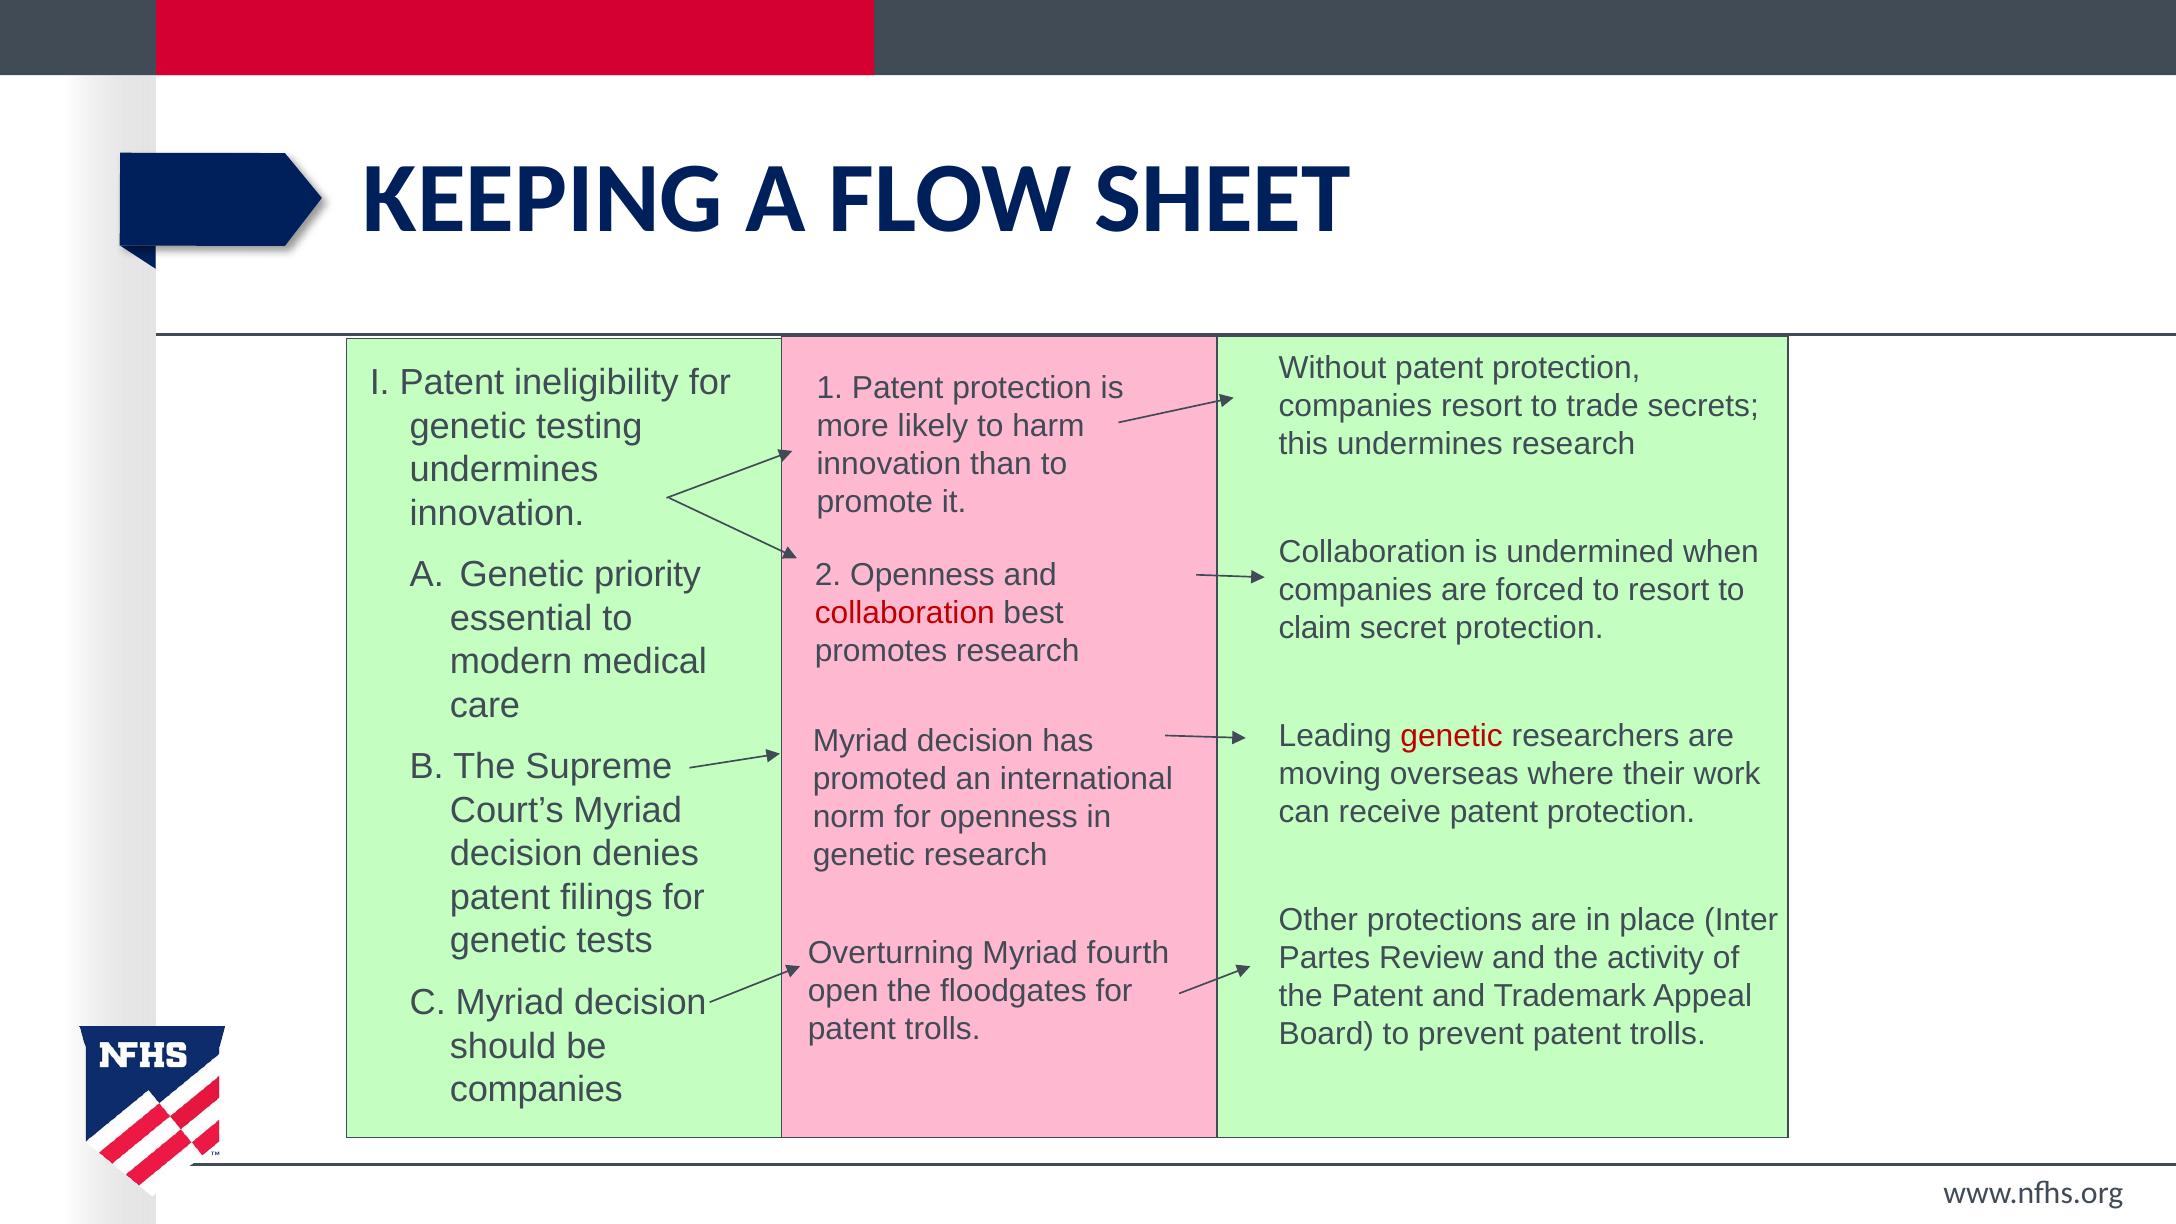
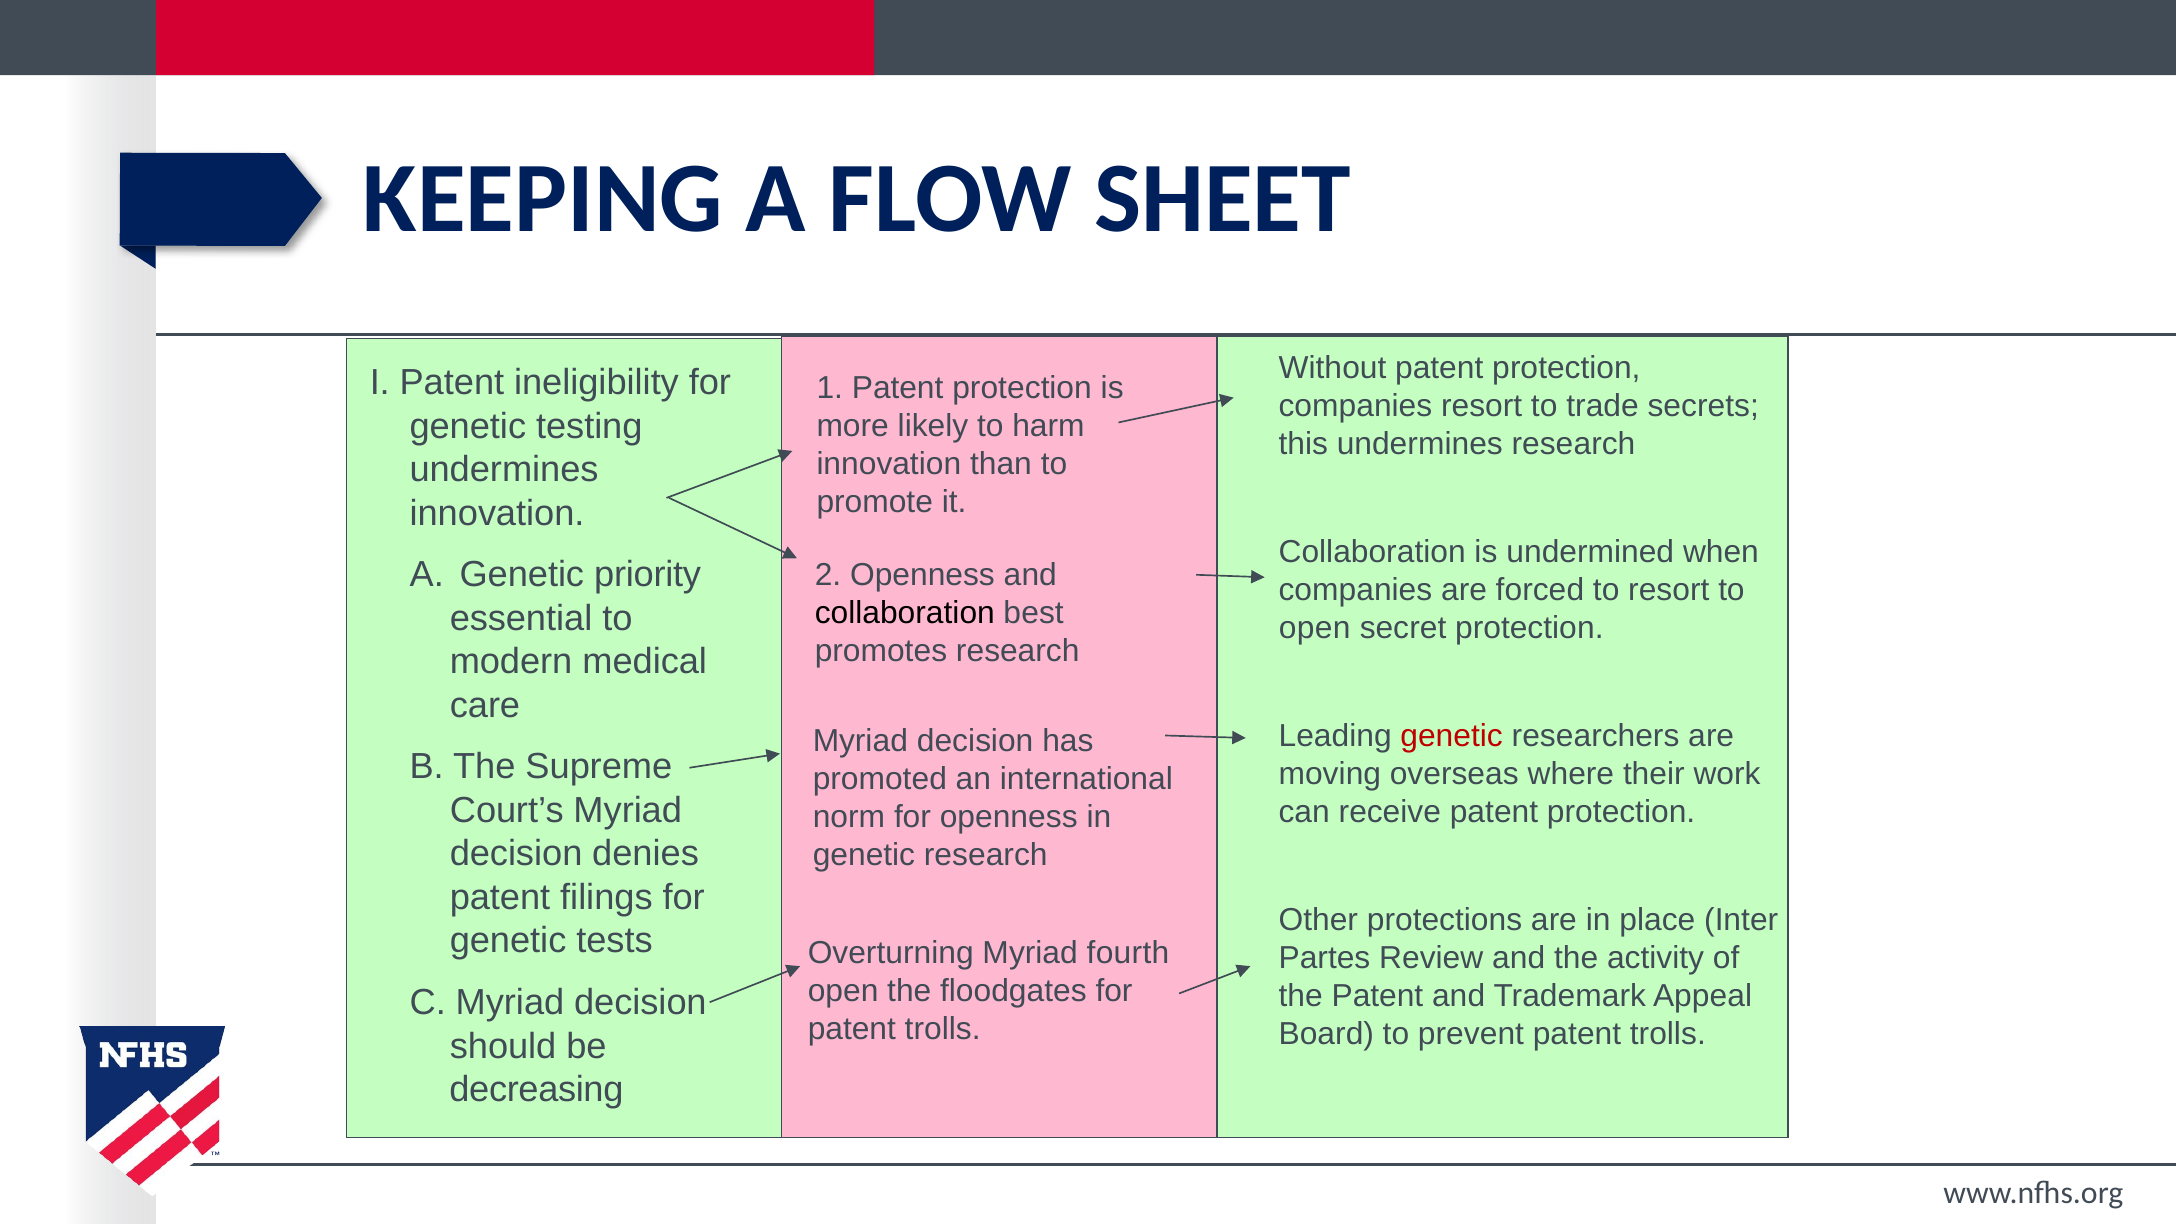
collaboration colour: red -> black (905, 613)
claim: claim -> open (1315, 628)
companies: companies -> decreasing (536, 1090)
